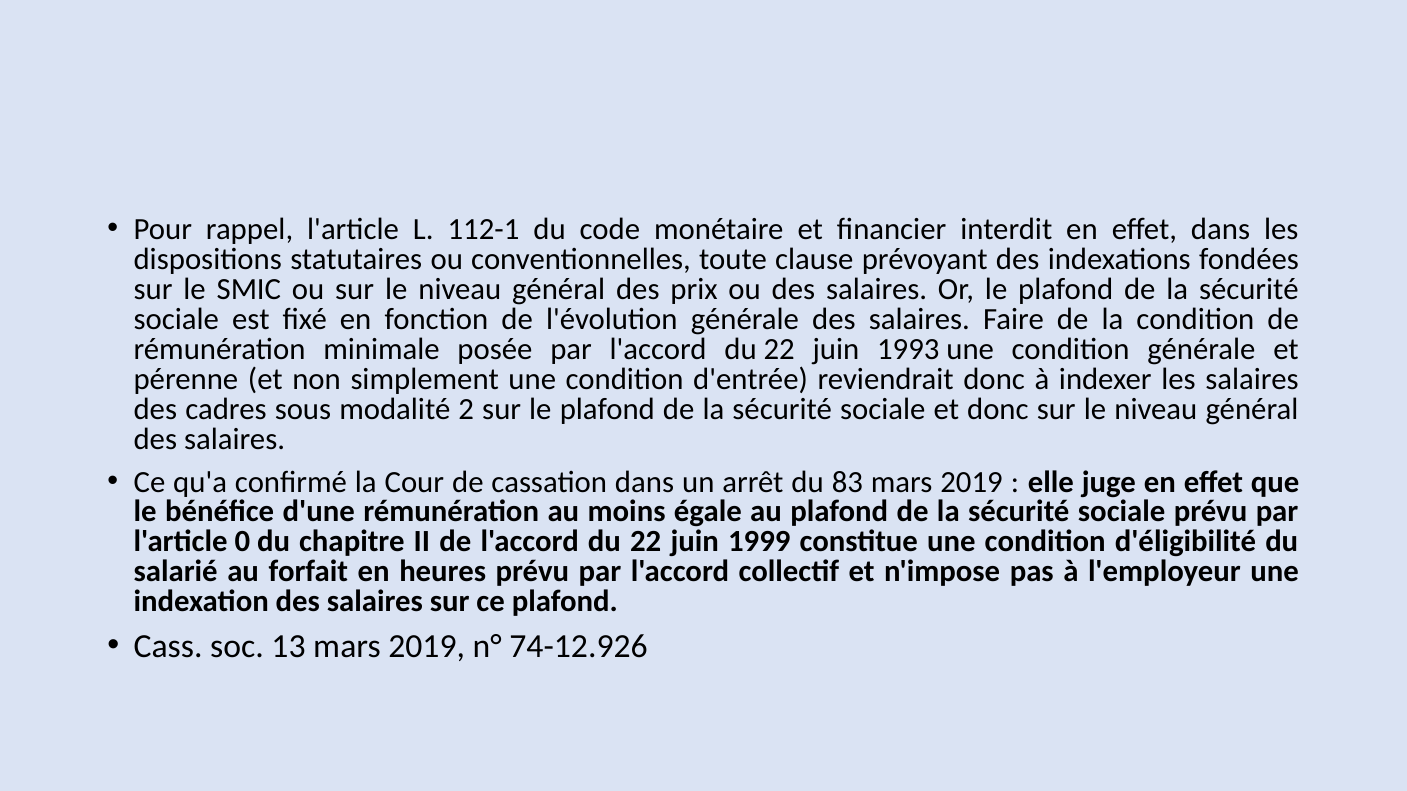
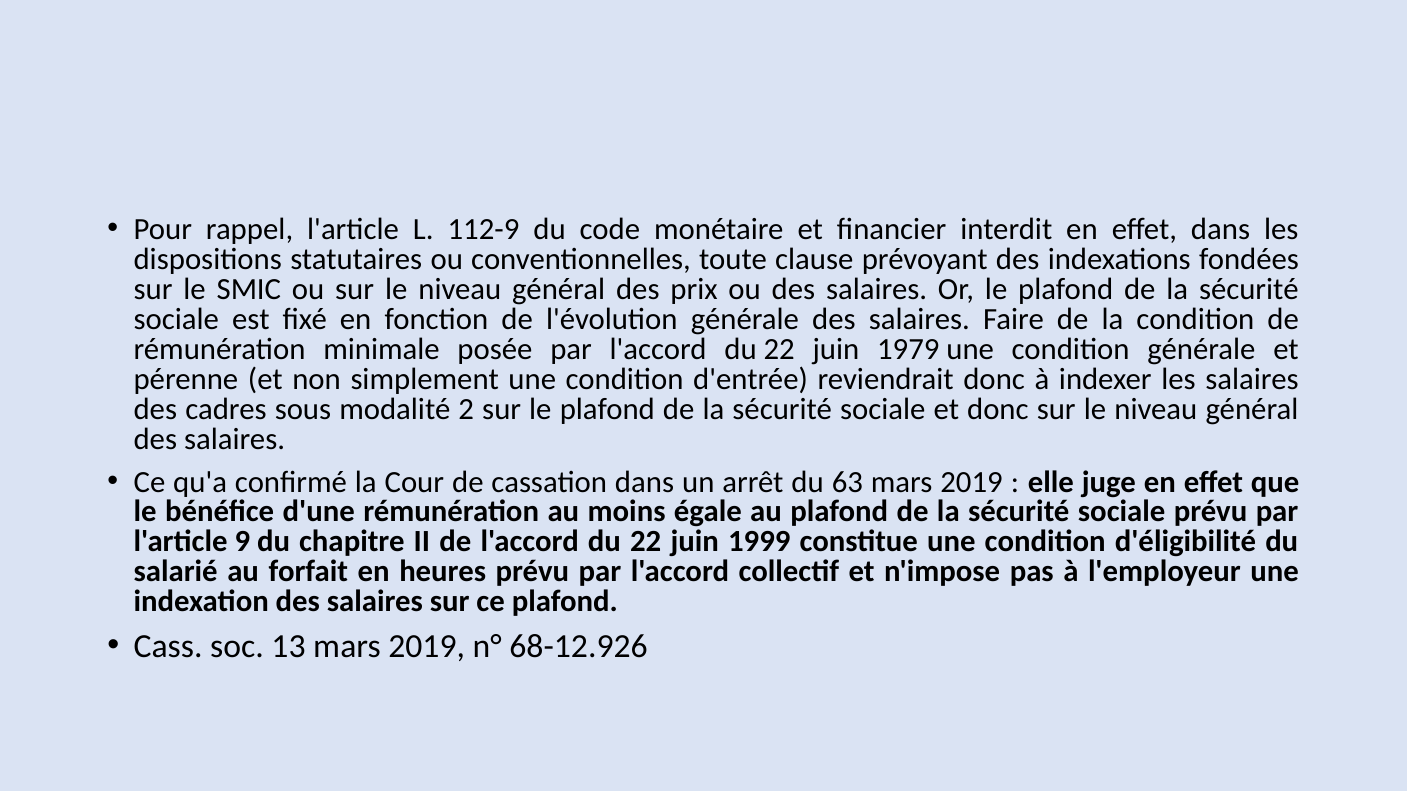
112-1: 112-1 -> 112-9 (484, 230)
1993: 1993 -> 1979 (908, 349)
83: 83 -> 63 (847, 482)
0: 0 -> 9 (242, 542)
74-12.926: 74-12.926 -> 68-12.926 (579, 646)
